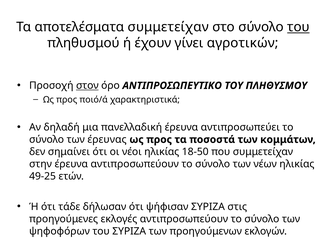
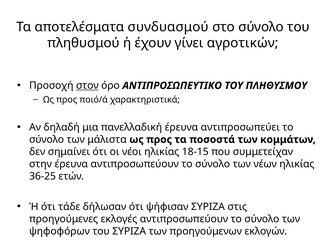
αποτελέσματα συμμετείχαν: συμμετείχαν -> συνδυασμού (168, 27)
του underline: present -> none (298, 27)
έρευνας: έρευνας -> μάλιστα (107, 140)
18-50: 18-50 -> 18-15 (195, 152)
49-25: 49-25 -> 36-25 (43, 177)
